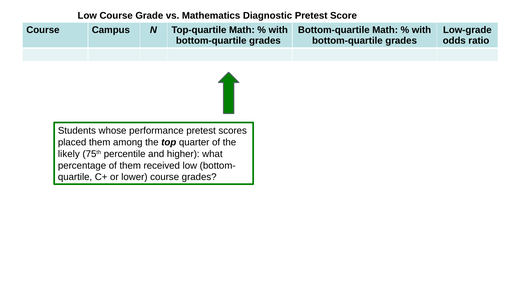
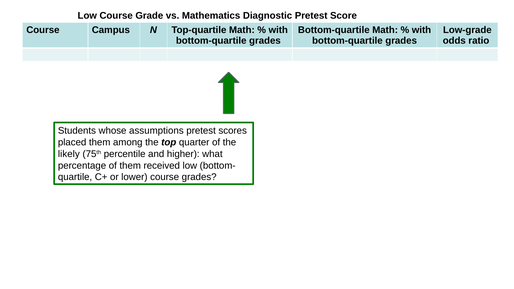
performance: performance -> assumptions (156, 131)
